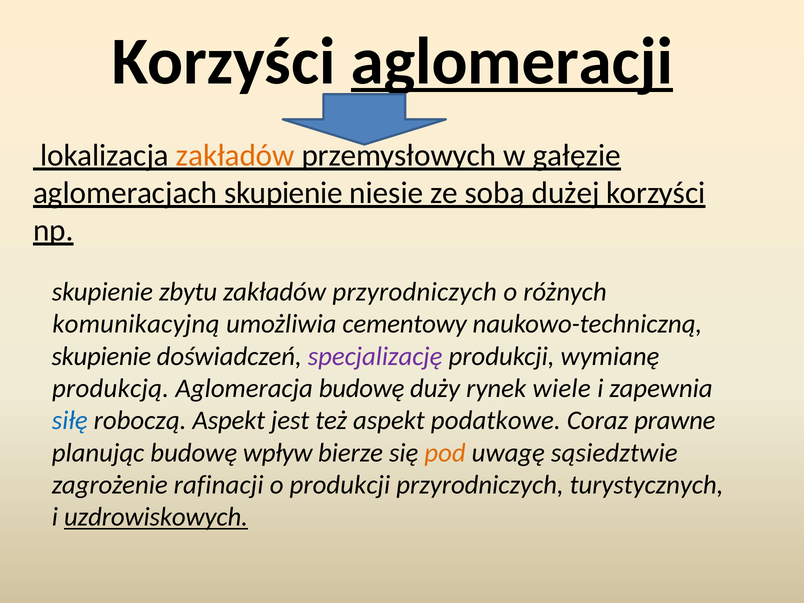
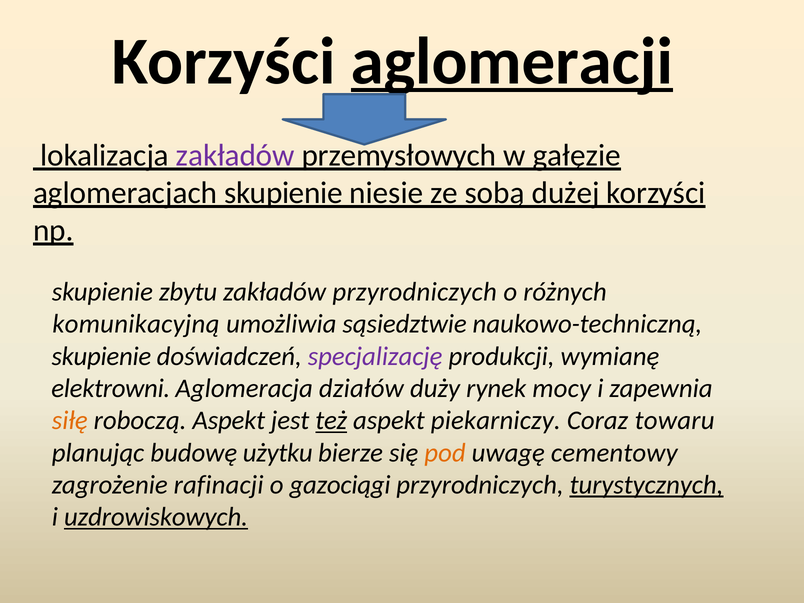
zakładów colour: orange -> purple (235, 155)
cementowy: cementowy -> sąsiedztwie (405, 324)
produkcją: produkcją -> elektrowni (111, 388)
Aglomeracja budowę: budowę -> działów (361, 388)
wiele: wiele -> mocy (562, 388)
siłę colour: blue -> orange (70, 421)
też underline: none -> present (331, 421)
podatkowe: podatkowe -> piekarniczy (496, 421)
prawne: prawne -> towaru (675, 421)
wpływ: wpływ -> użytku (278, 453)
sąsiedztwie: sąsiedztwie -> cementowy (614, 453)
o produkcji: produkcji -> gazociągi (340, 485)
turystycznych underline: none -> present (647, 485)
